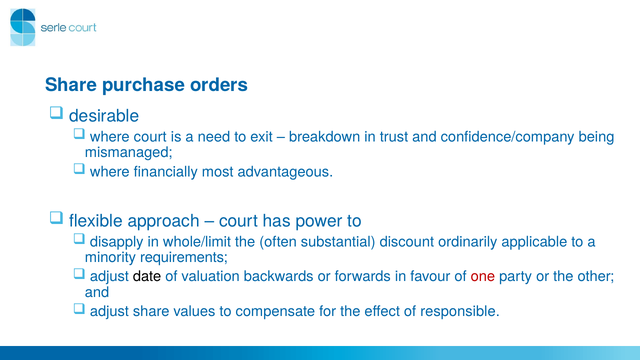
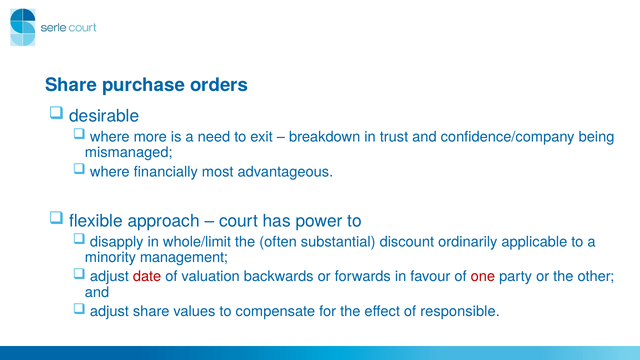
where court: court -> more (150, 137)
requirements: requirements -> management (184, 257)
date colour: black -> red (147, 277)
